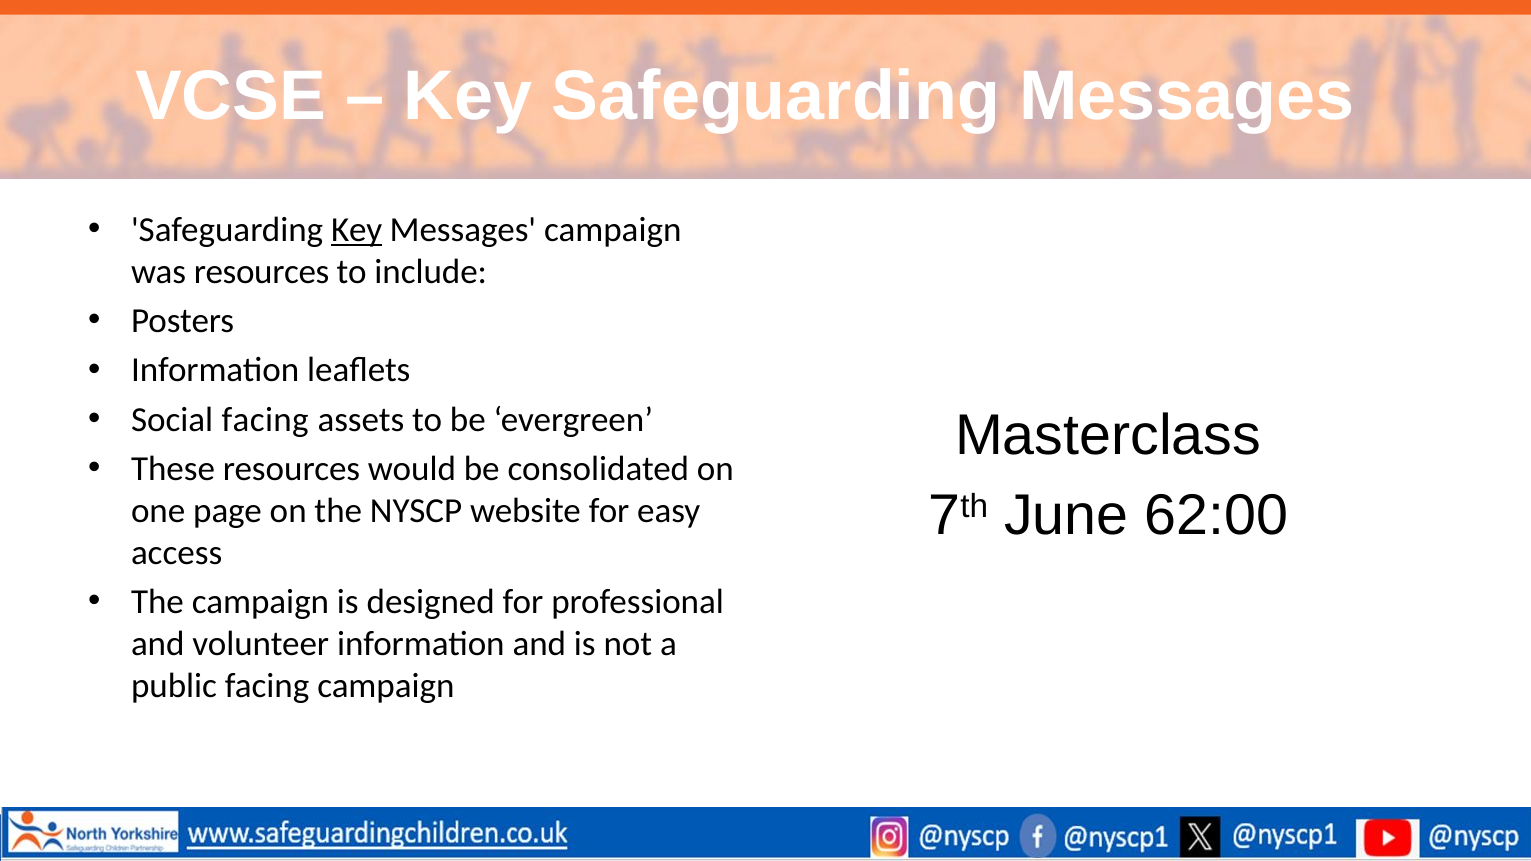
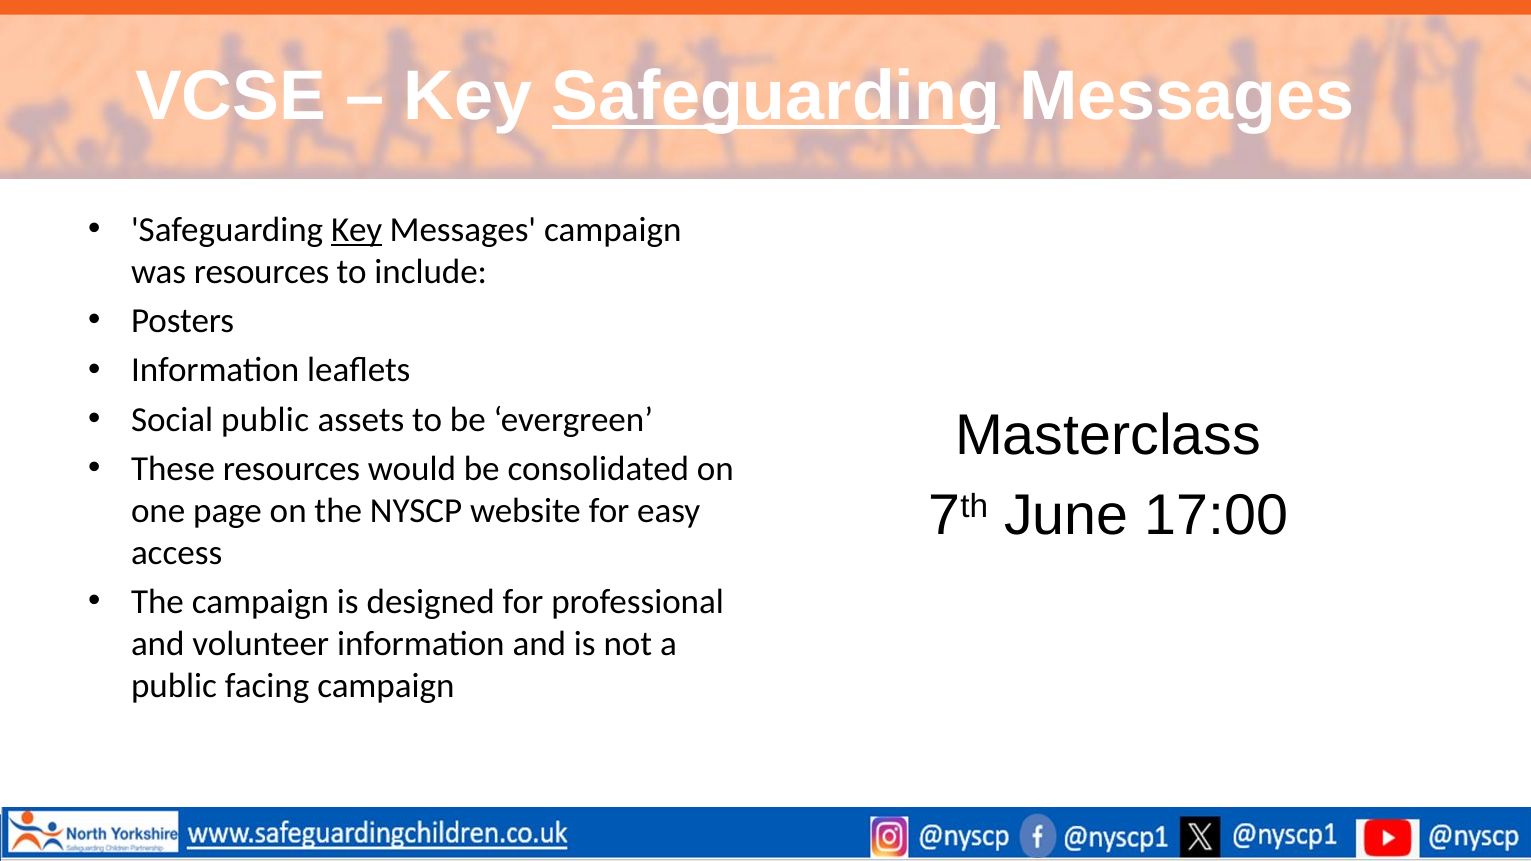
Safeguarding underline: none -> present (776, 97)
Social facing: facing -> public (265, 420)
62:00: 62:00 -> 17:00 (1216, 516)
